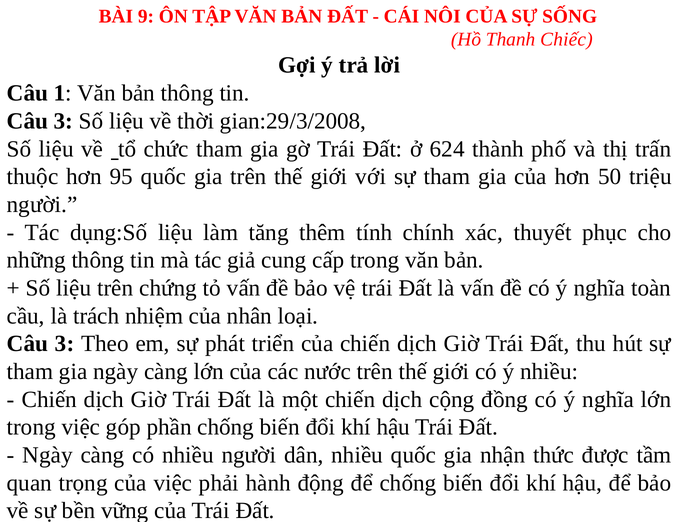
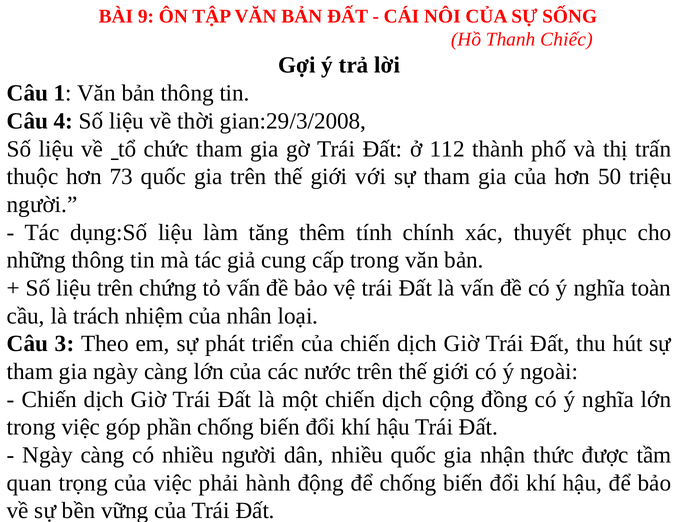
3: 3 -> 4 (64, 121)
624: 624 -> 112 (447, 149)
95: 95 -> 73 (121, 177)
ý nhiều: nhiều -> ngoài (549, 372)
